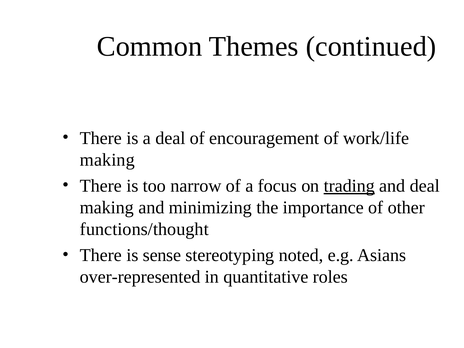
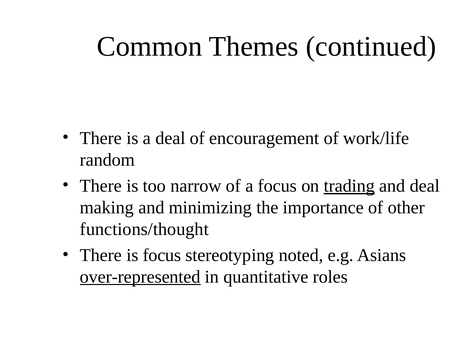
making: making -> random (107, 160)
is sense: sense -> focus (162, 255)
over-represented underline: none -> present (140, 277)
